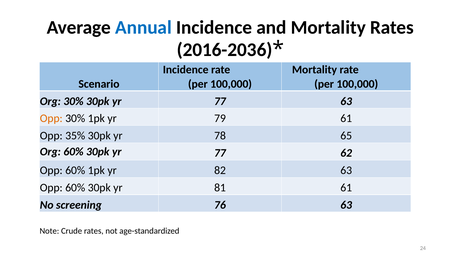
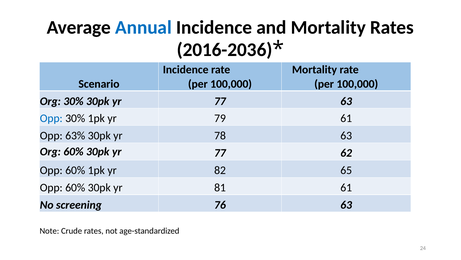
Opp colour: orange -> blue (51, 118)
35%: 35% -> 63% (75, 135)
78 65: 65 -> 63 (346, 135)
82 63: 63 -> 65 (346, 170)
